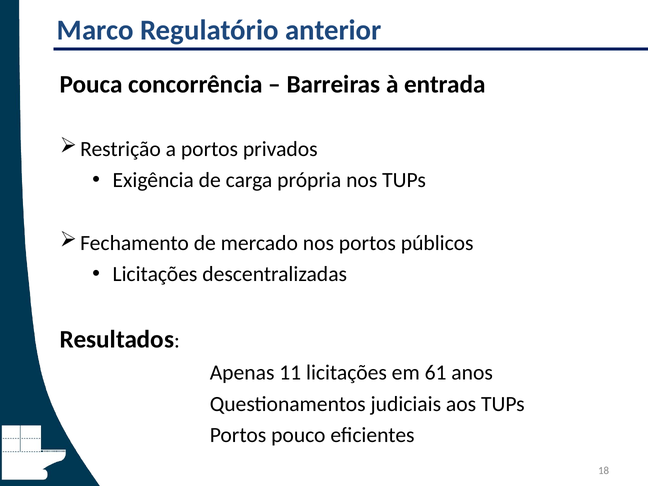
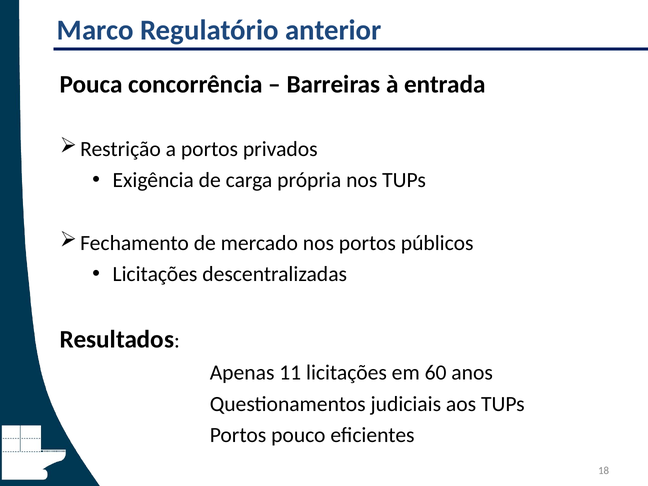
61: 61 -> 60 (436, 373)
